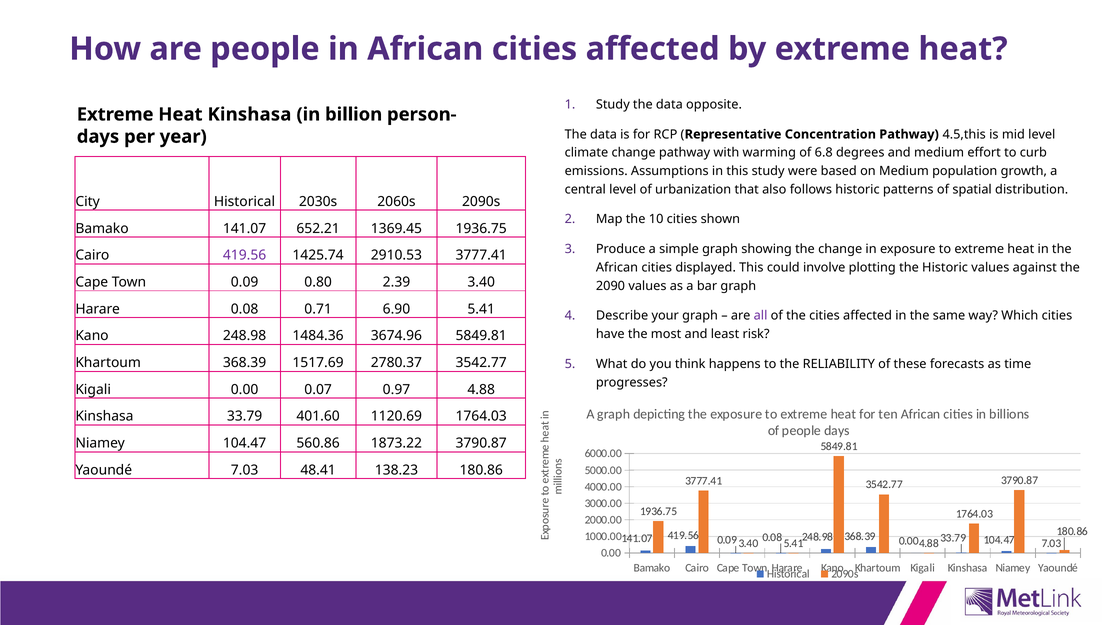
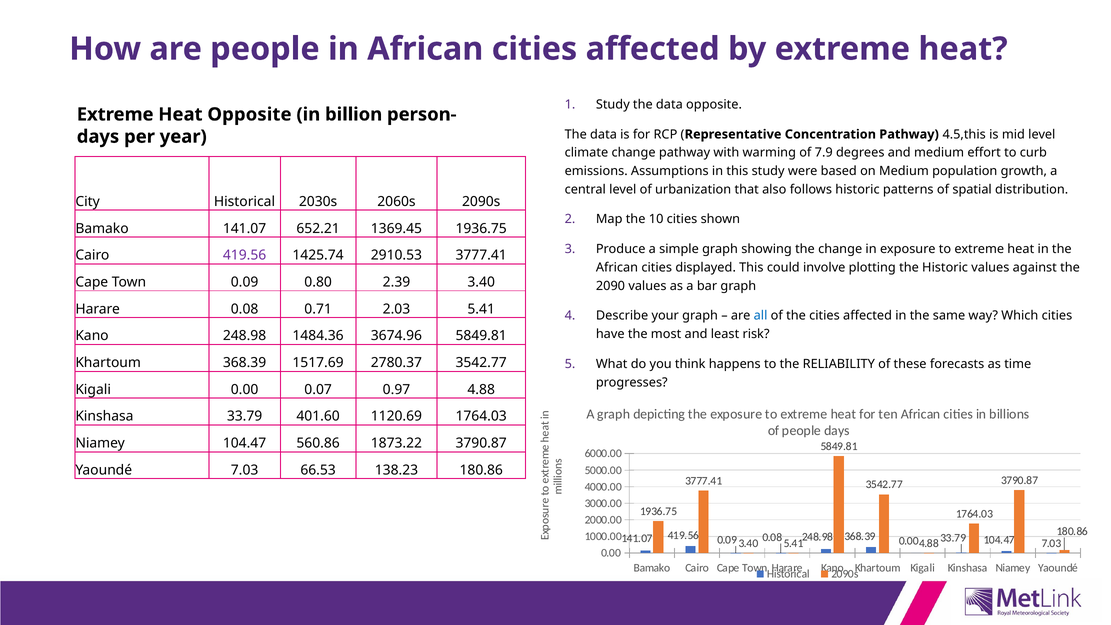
Heat Kinshasa: Kinshasa -> Opposite (249, 114)
6.8: 6.8 -> 7.9 (824, 153)
6.90: 6.90 -> 2.03 (396, 309)
all colour: purple -> blue (761, 316)
48.41: 48.41 -> 66.53 (318, 470)
